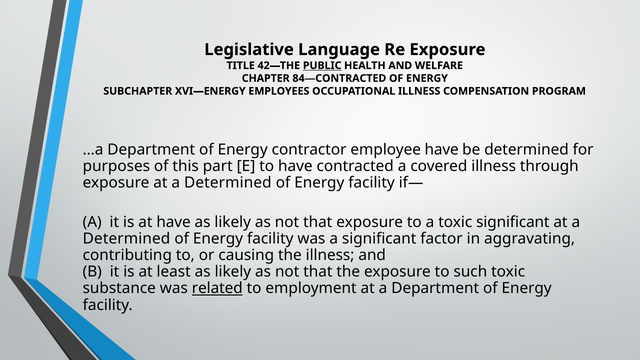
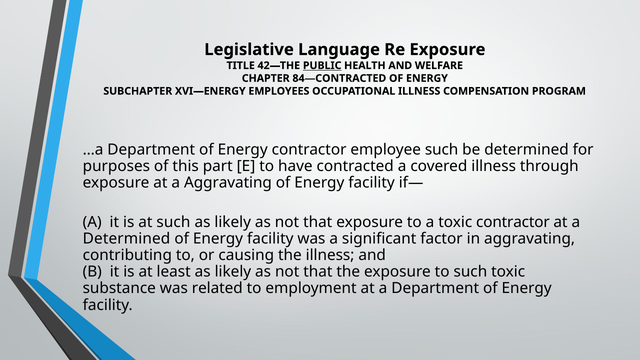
employee have: have -> such (442, 150)
exposure at a Determined: Determined -> Aggravating (228, 183)
at have: have -> such (173, 222)
toxic significant: significant -> contractor (513, 222)
related underline: present -> none (217, 288)
